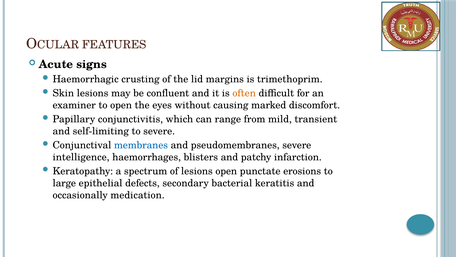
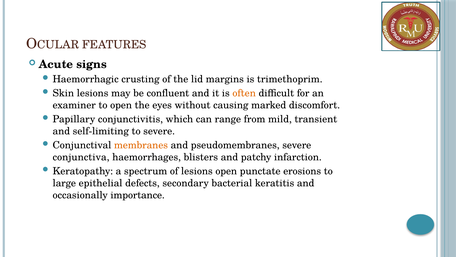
membranes colour: blue -> orange (141, 145)
intelligence: intelligence -> conjunctiva (81, 157)
medication: medication -> importance (138, 195)
